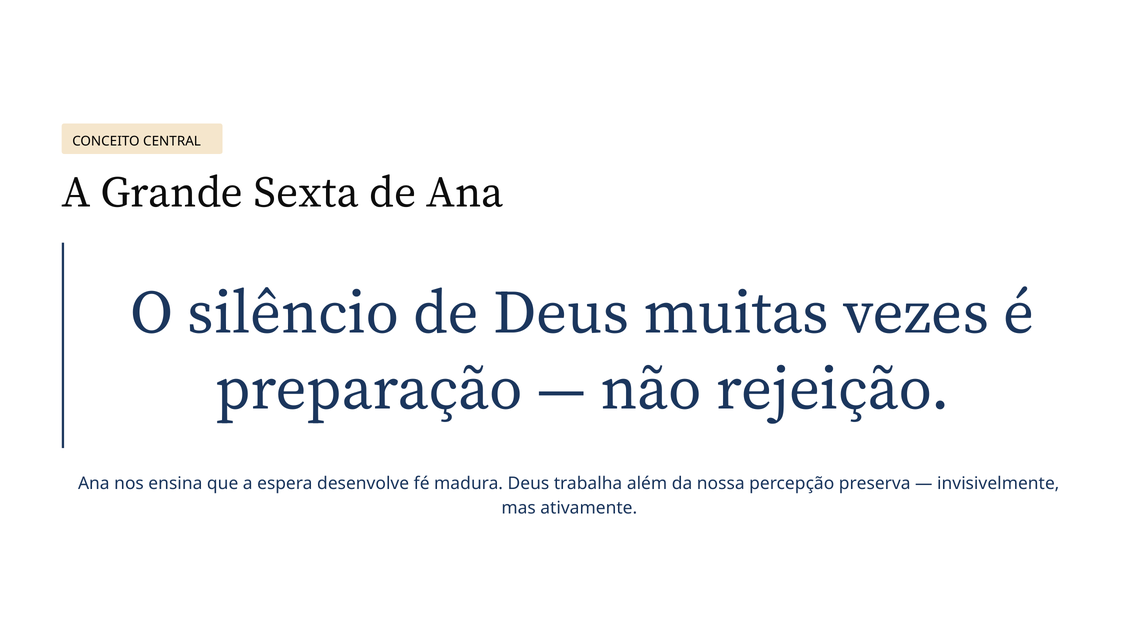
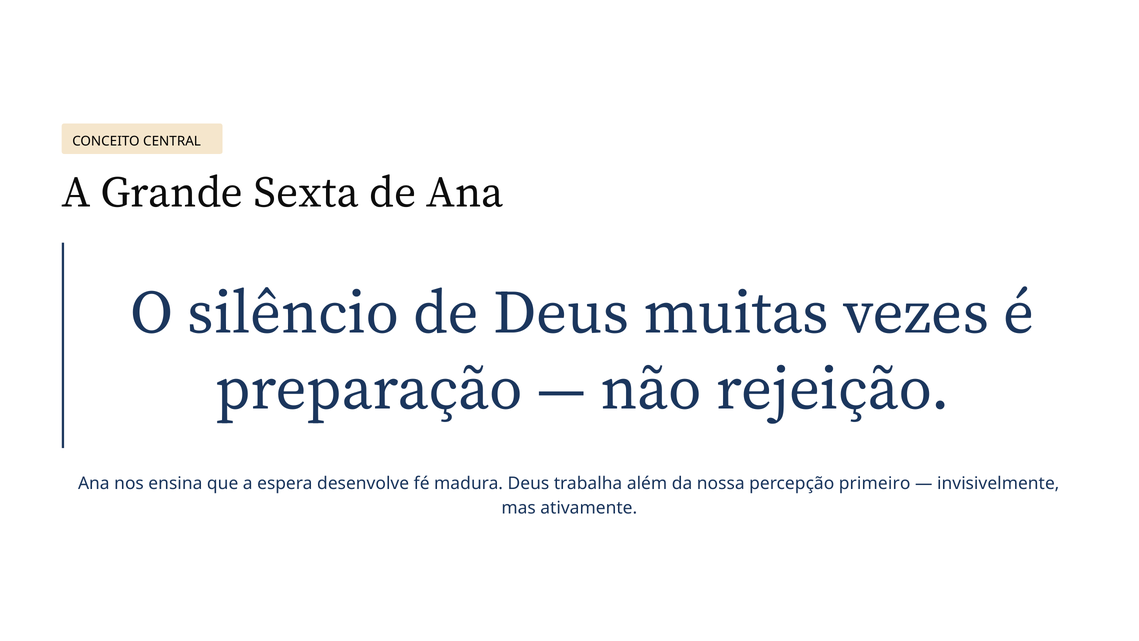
preserva: preserva -> primeiro (875, 483)
